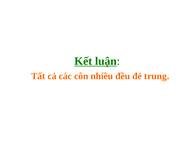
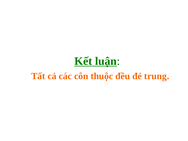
nhiều: nhiều -> thuộc (102, 76)
